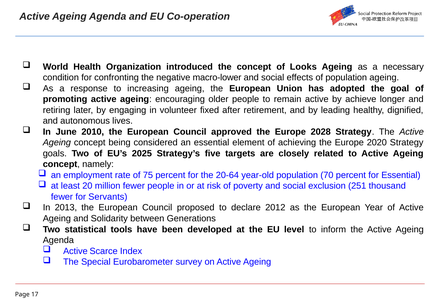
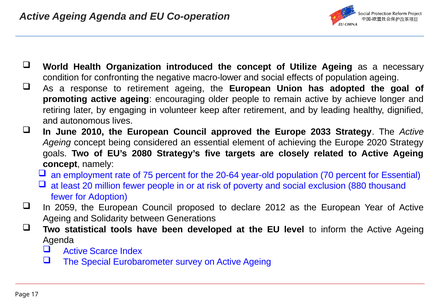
Looks: Looks -> Utilize (303, 67)
to increasing: increasing -> retirement (148, 88)
fixed: fixed -> keep (210, 110)
2028: 2028 -> 2033 (321, 132)
2025: 2025 -> 2080 (142, 153)
251: 251 -> 880 (357, 186)
Servants: Servants -> Adoption (108, 197)
2013: 2013 -> 2059 (66, 207)
